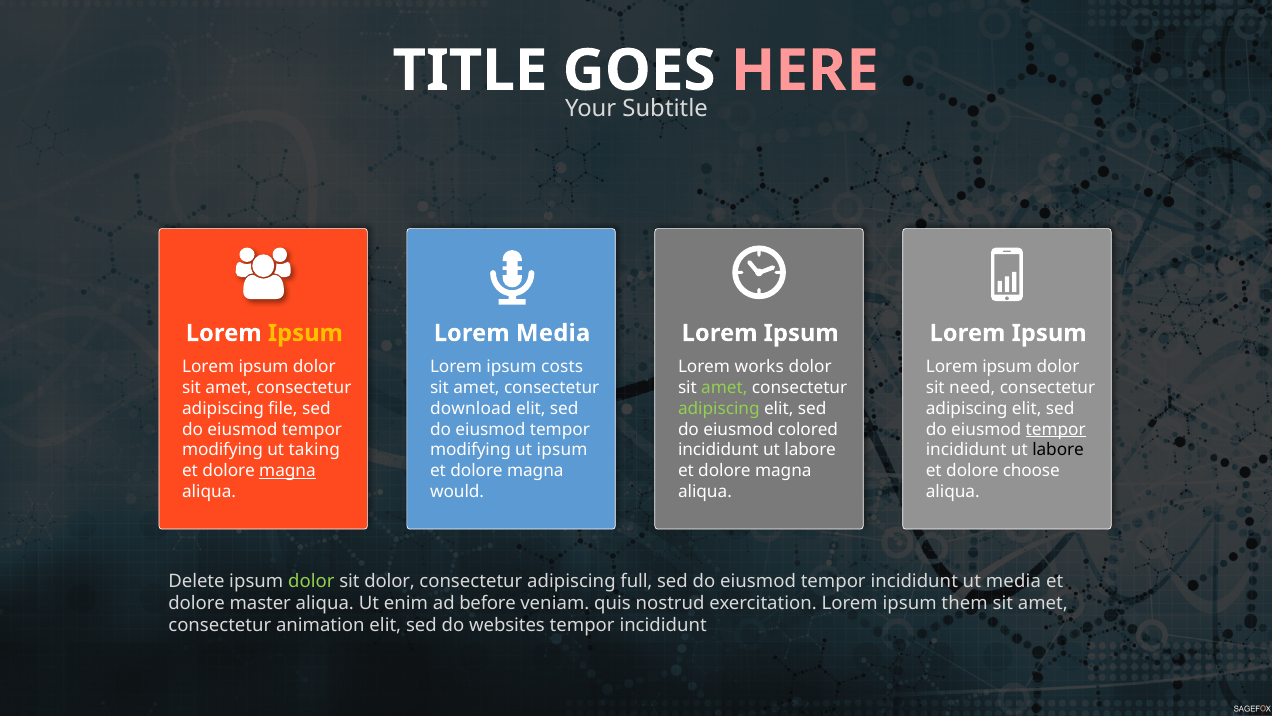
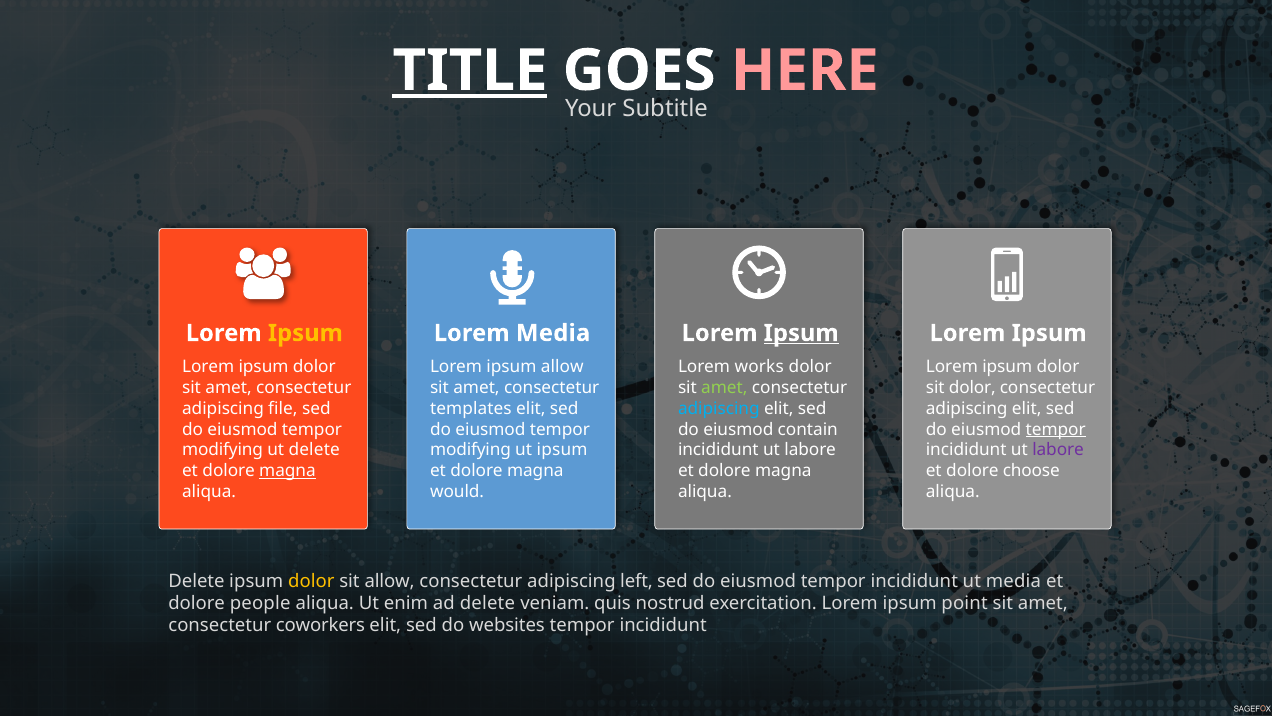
TITLE underline: none -> present (470, 71)
Ipsum underline: none -> present (801, 333)
ipsum costs: costs -> allow (562, 367)
sit need: need -> dolor (972, 388)
download: download -> templates (471, 408)
adipiscing colour: light green -> light blue (719, 408)
colored: colored -> contain (808, 429)
ut taking: taking -> delete (314, 450)
labore colour: black -> purple (1058, 450)
dolor colour: light green -> yellow (311, 581)
sit dolor: dolor -> allow (390, 581)
full: full -> left (637, 581)
master: master -> people (260, 603)
ad before: before -> delete (487, 603)
them: them -> point (965, 603)
animation: animation -> coworkers (320, 625)
